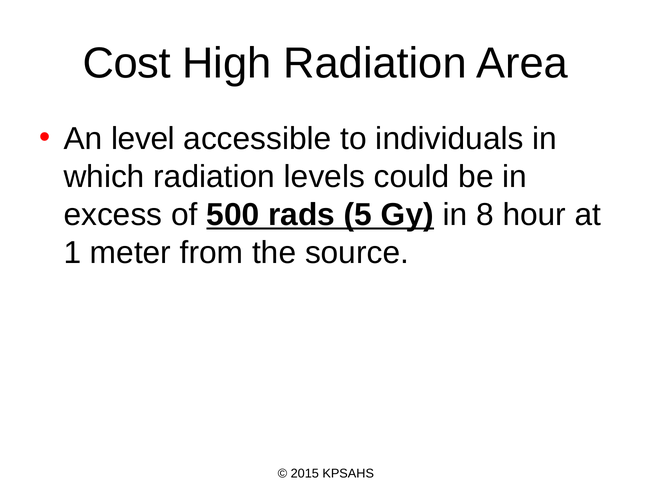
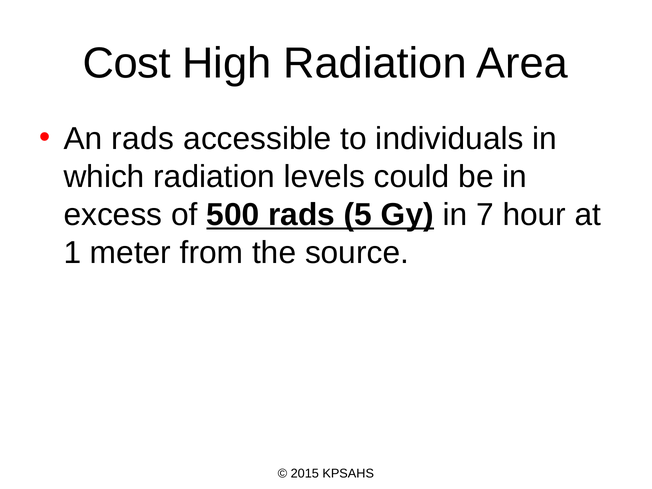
An level: level -> rads (143, 139)
8: 8 -> 7 (485, 215)
